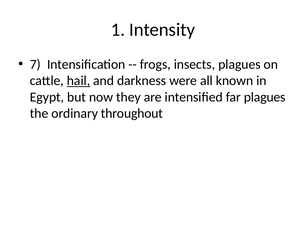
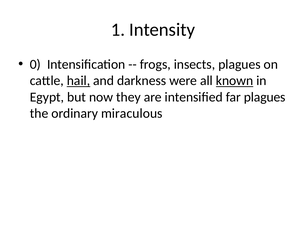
7: 7 -> 0 (35, 64)
known underline: none -> present (235, 81)
throughout: throughout -> miraculous (132, 113)
